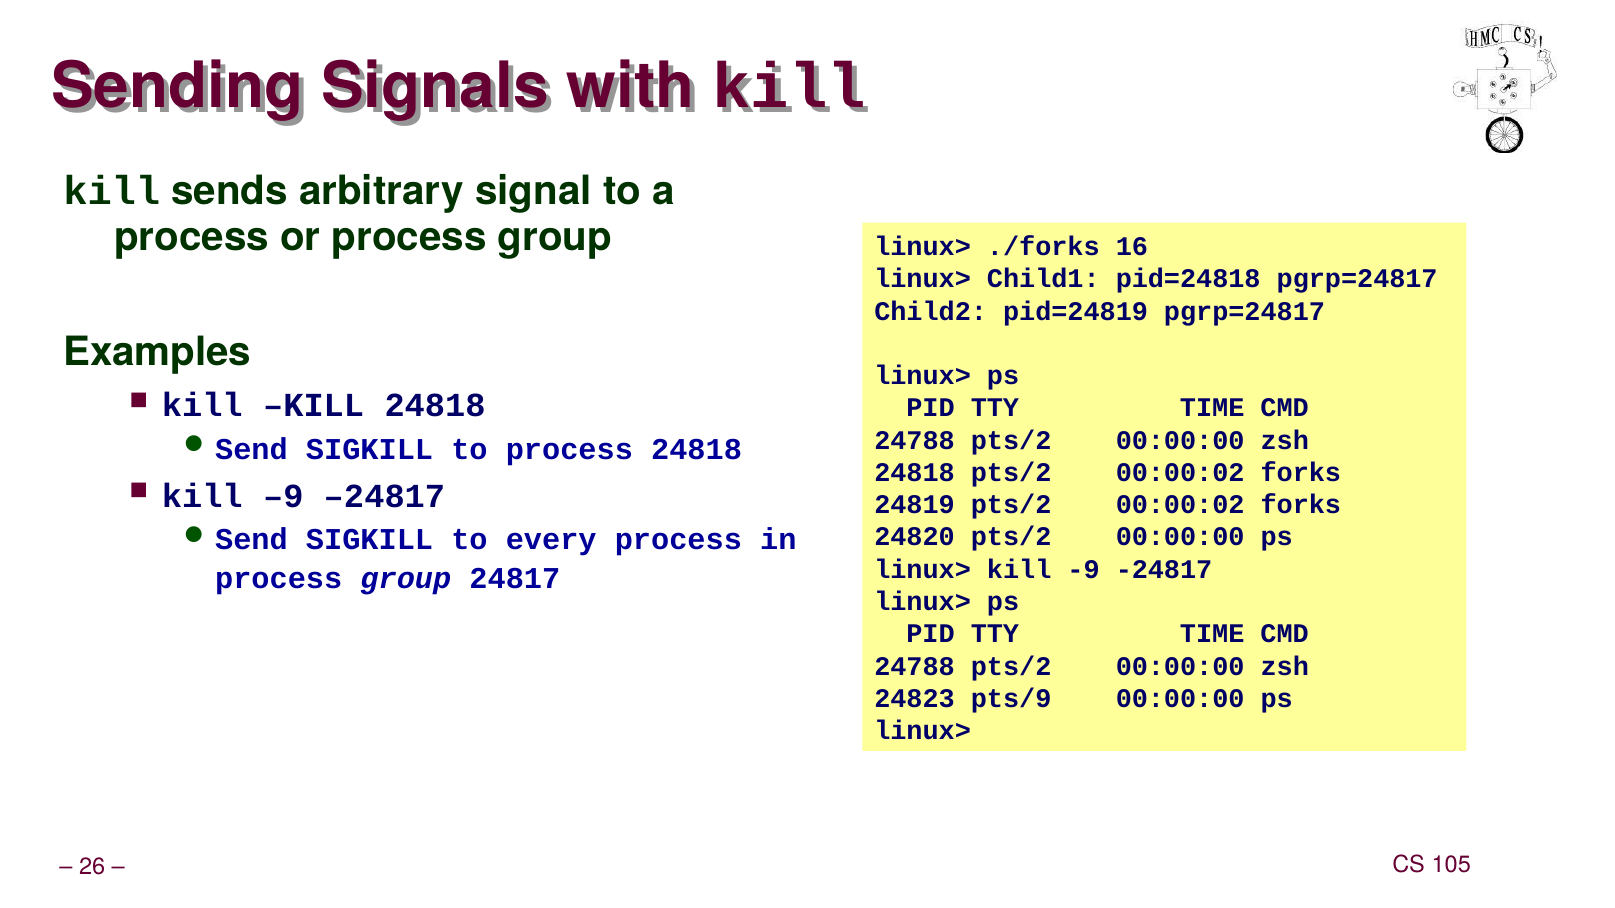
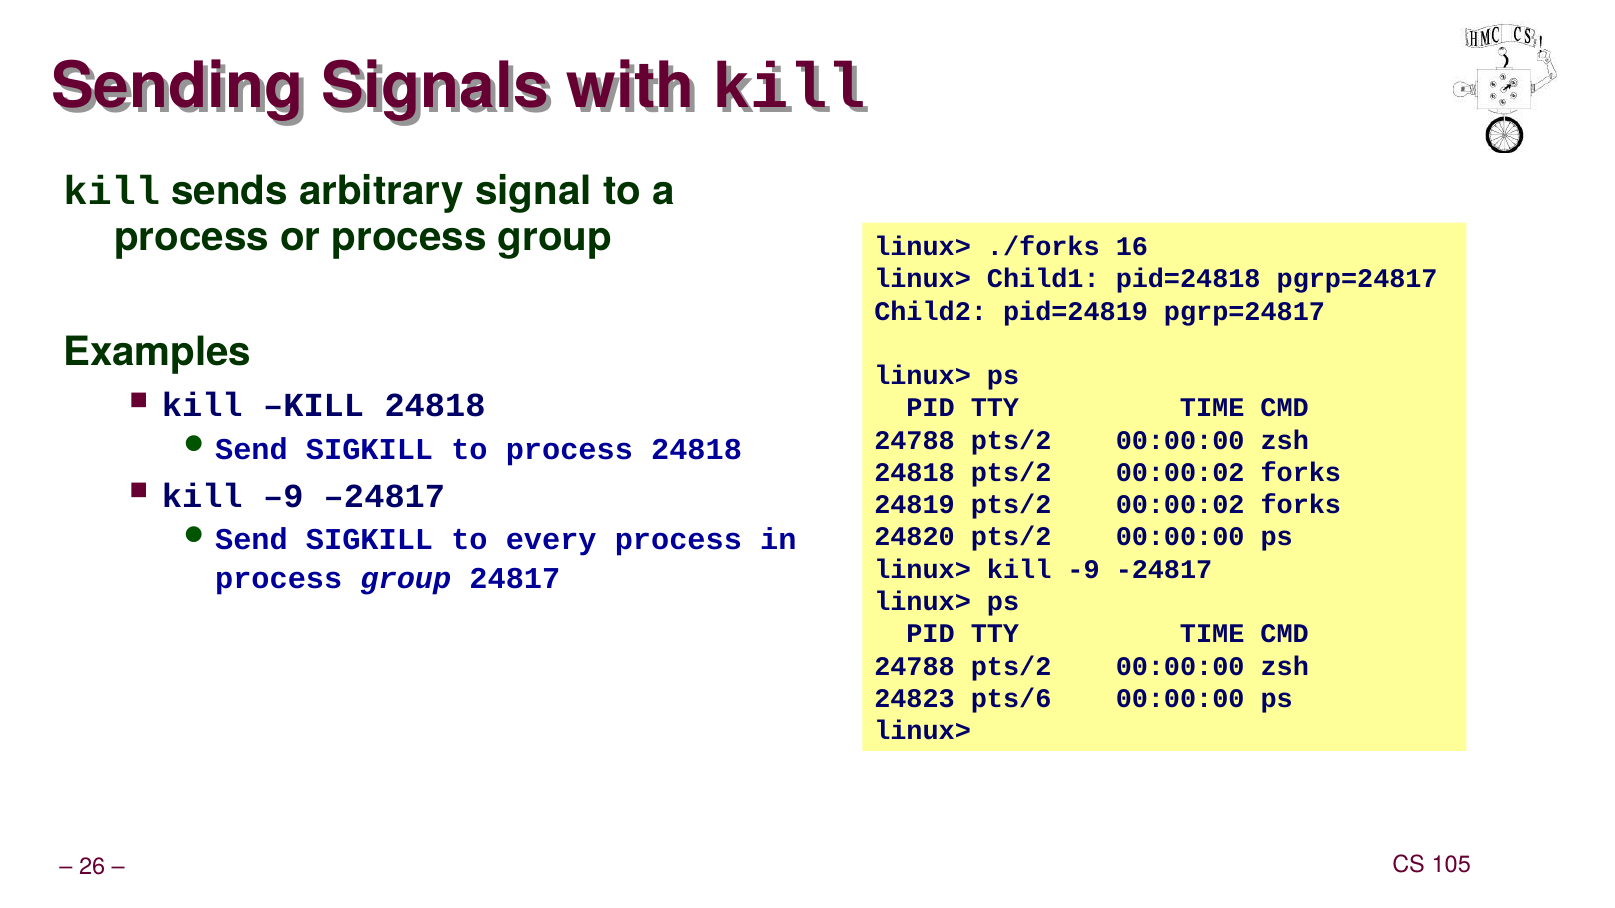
pts/9: pts/9 -> pts/6 (1011, 699)
